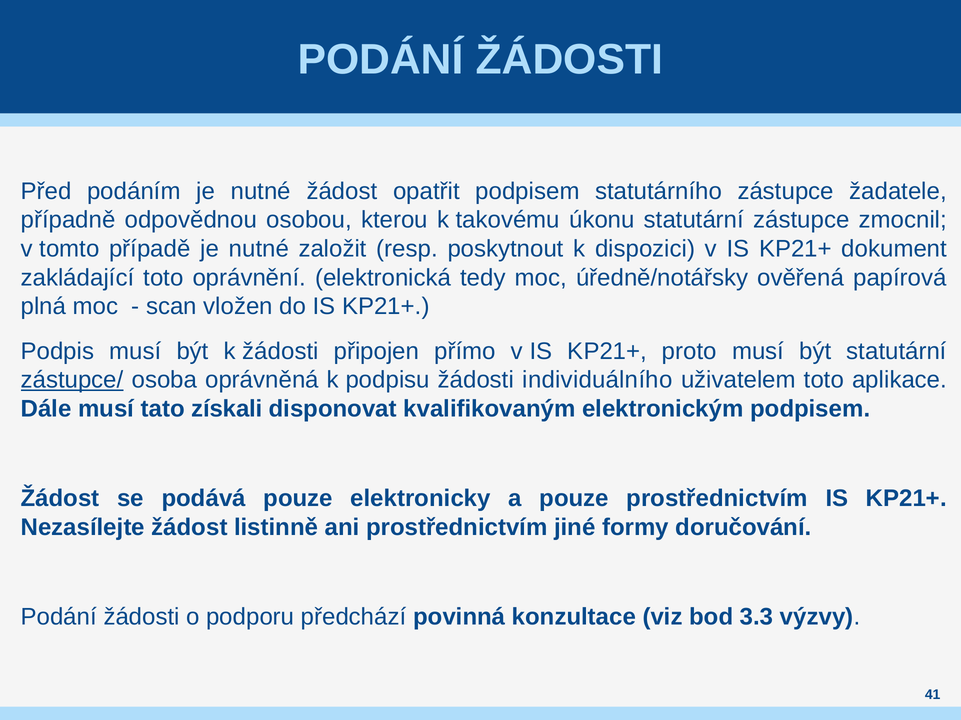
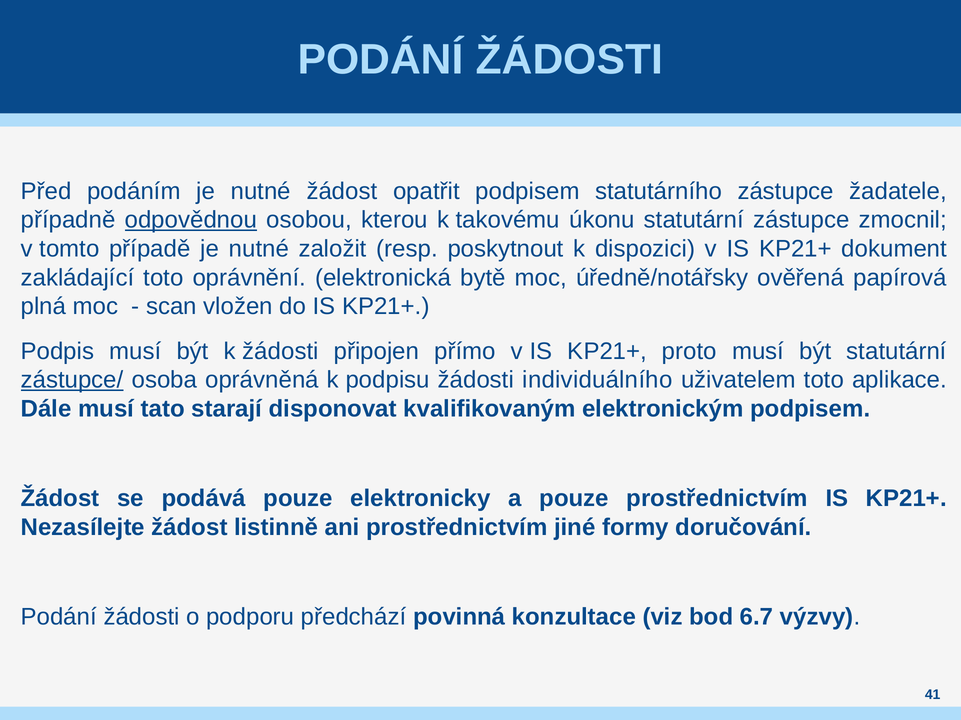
odpovědnou underline: none -> present (191, 220)
tedy: tedy -> bytě (483, 278)
získali: získali -> starají (227, 409)
3.3: 3.3 -> 6.7 (757, 618)
